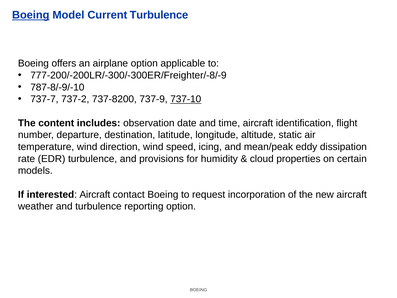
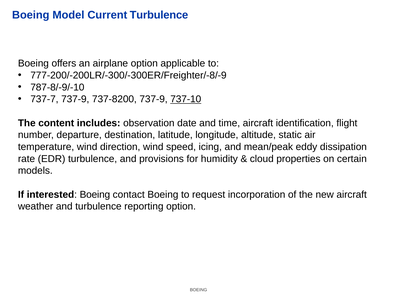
Boeing underline: present -> none (31, 15)
737-7 737-2: 737-2 -> 737-9 (75, 99)
interested Aircraft: Aircraft -> Boeing (95, 194)
